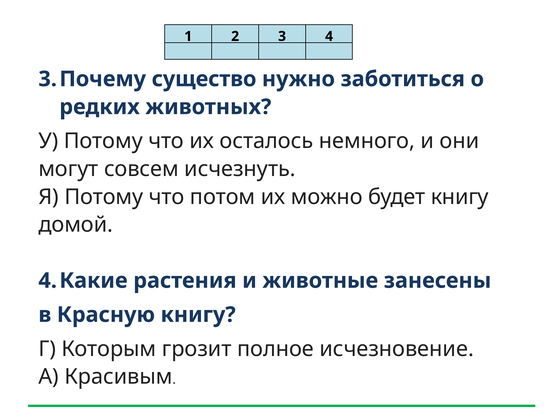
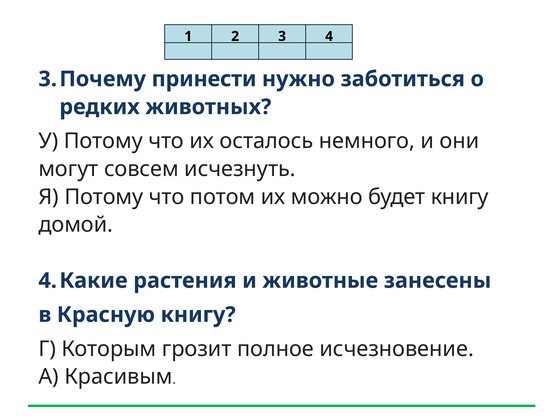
существо: существо -> принести (204, 79)
